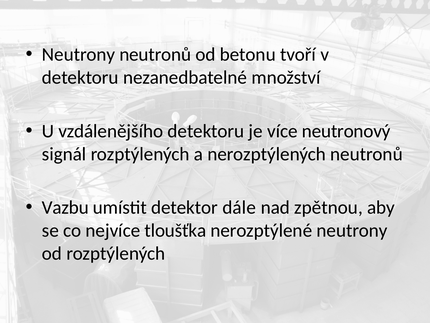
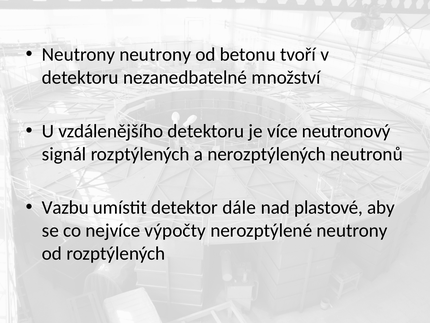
Neutrony neutronů: neutronů -> neutrony (155, 54)
zpětnou: zpětnou -> plastové (329, 207)
tloušťka: tloušťka -> výpočty (175, 230)
